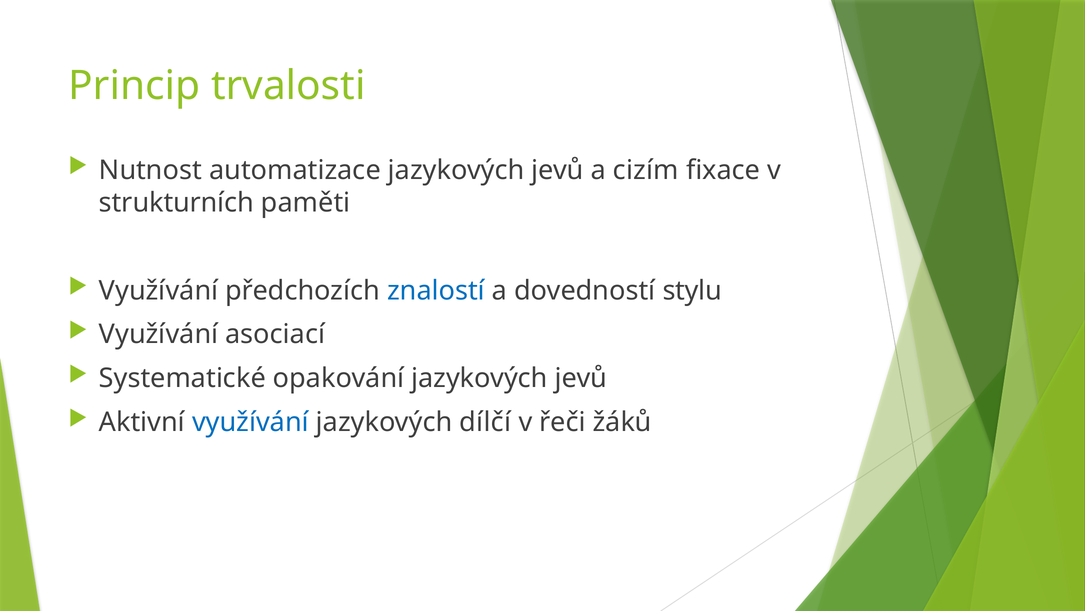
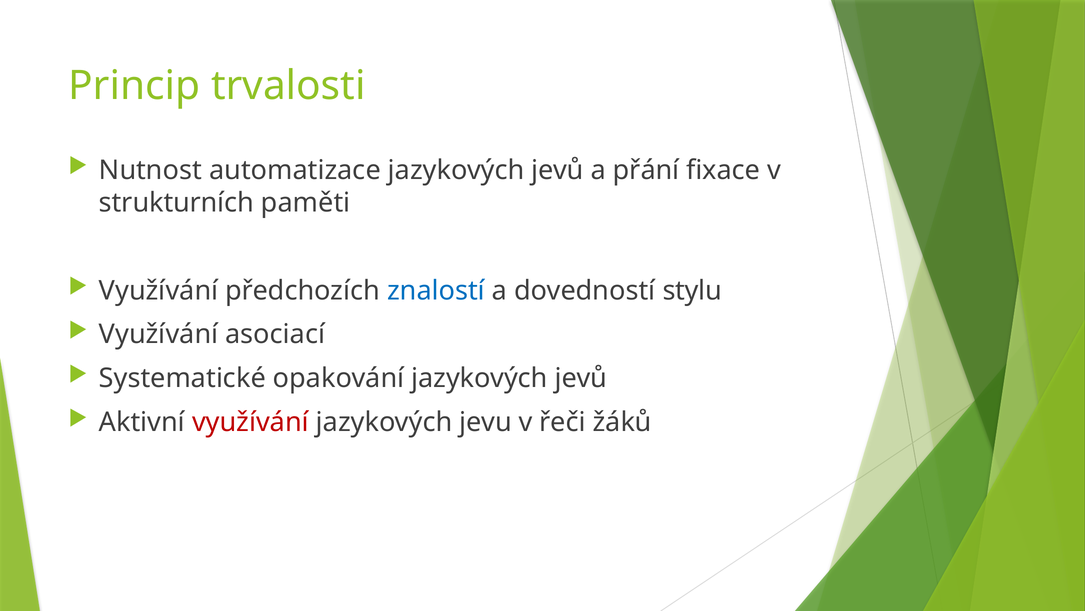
cizím: cizím -> přání (646, 170)
využívání colour: blue -> red (250, 422)
dílčí: dílčí -> jevu (486, 422)
